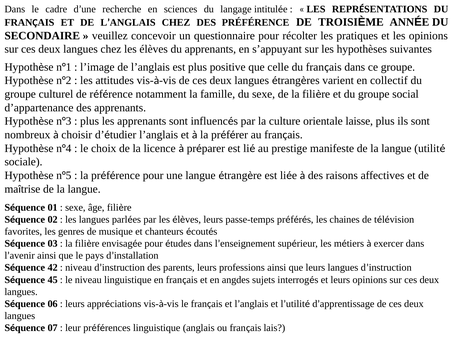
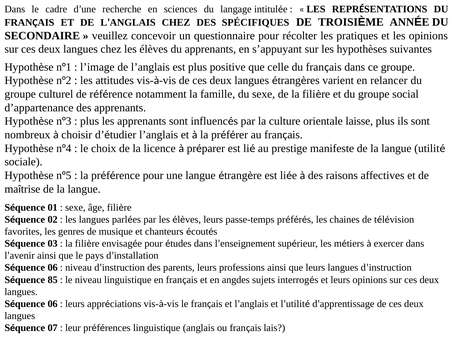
DES PRÉFÉRENCE: PRÉFÉRENCE -> SPÉCIFIQUES (256, 23)
collectif: collectif -> relancer (389, 81)
42: 42 -> 06 (53, 268)
45: 45 -> 85 (53, 280)
